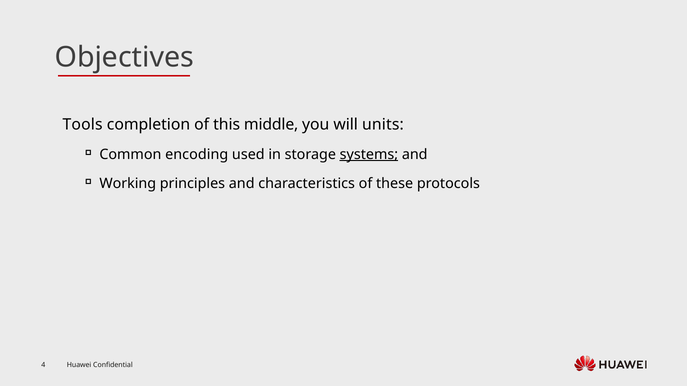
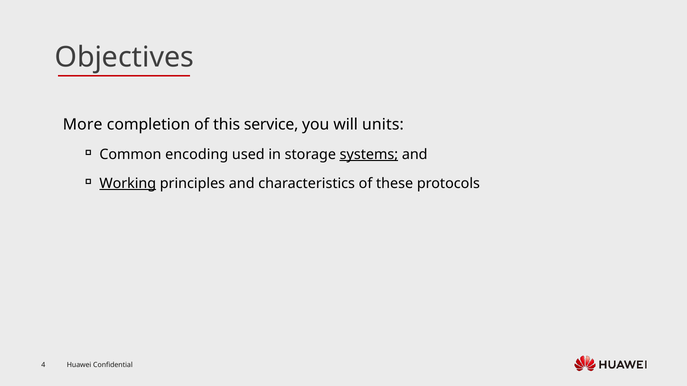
Tools: Tools -> More (83, 125)
middle: middle -> service (271, 125)
Working underline: none -> present (128, 184)
